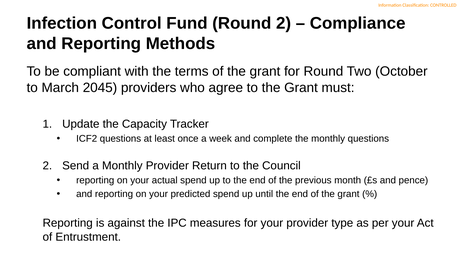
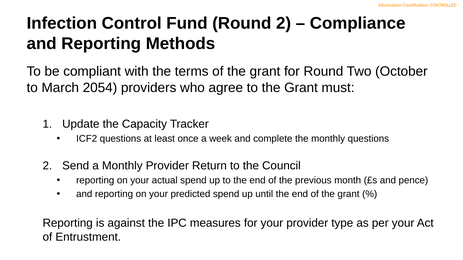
2045: 2045 -> 2054 (100, 88)
